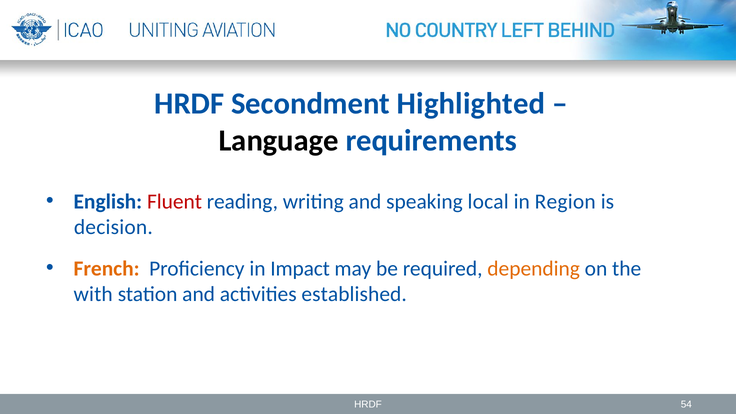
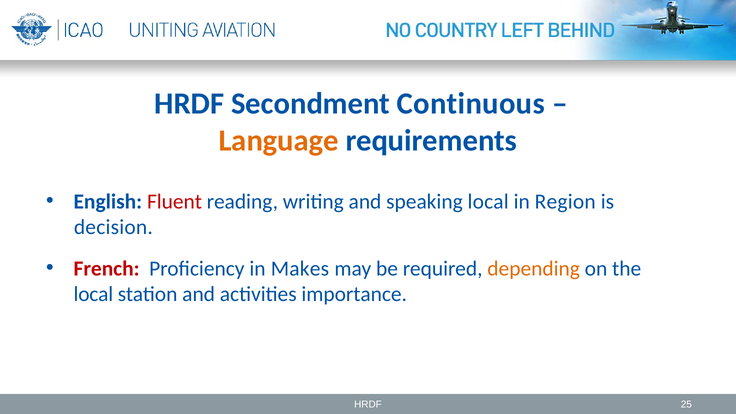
Highlighted: Highlighted -> Continuous (471, 104)
Language colour: black -> orange (279, 141)
French colour: orange -> red (107, 268)
Impact: Impact -> Makes (300, 268)
with: with -> local (93, 294)
established: established -> importance (354, 294)
54: 54 -> 25 (686, 405)
